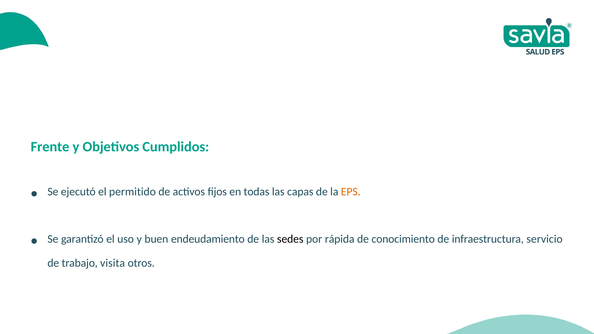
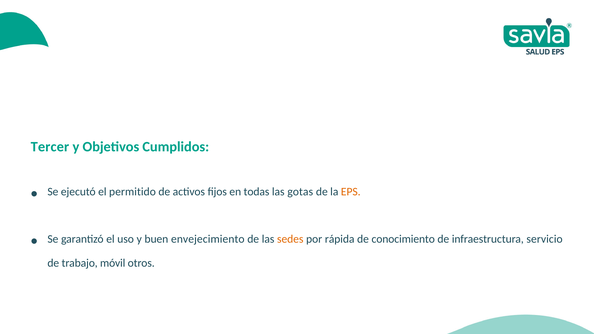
Frente: Frente -> Tercer (50, 147)
capas: capas -> gotas (300, 192)
endeudamiento: endeudamiento -> envejecimiento (208, 239)
sedes colour: black -> orange (290, 239)
visita: visita -> móvil (113, 263)
